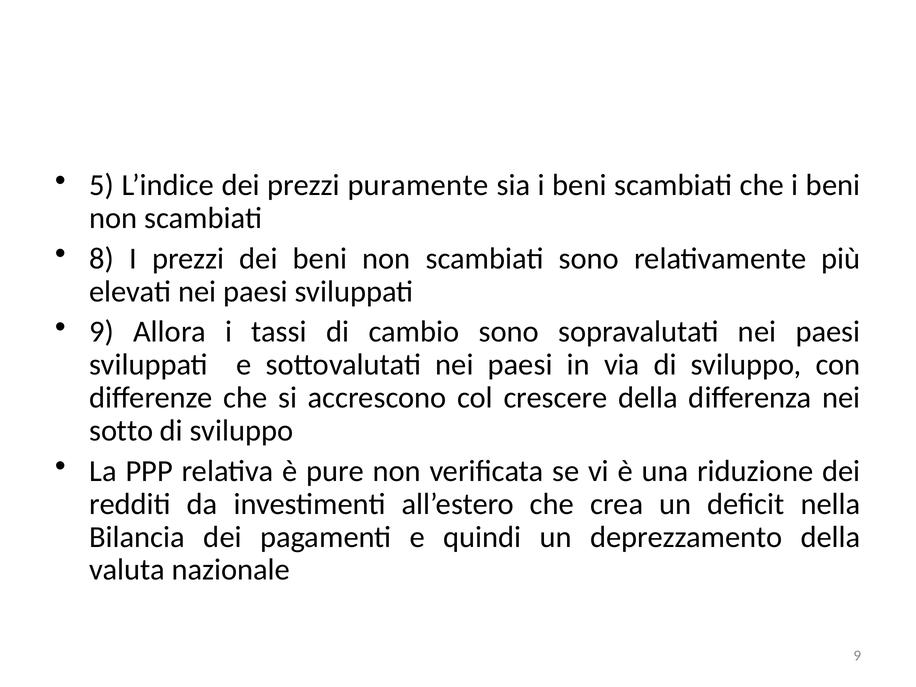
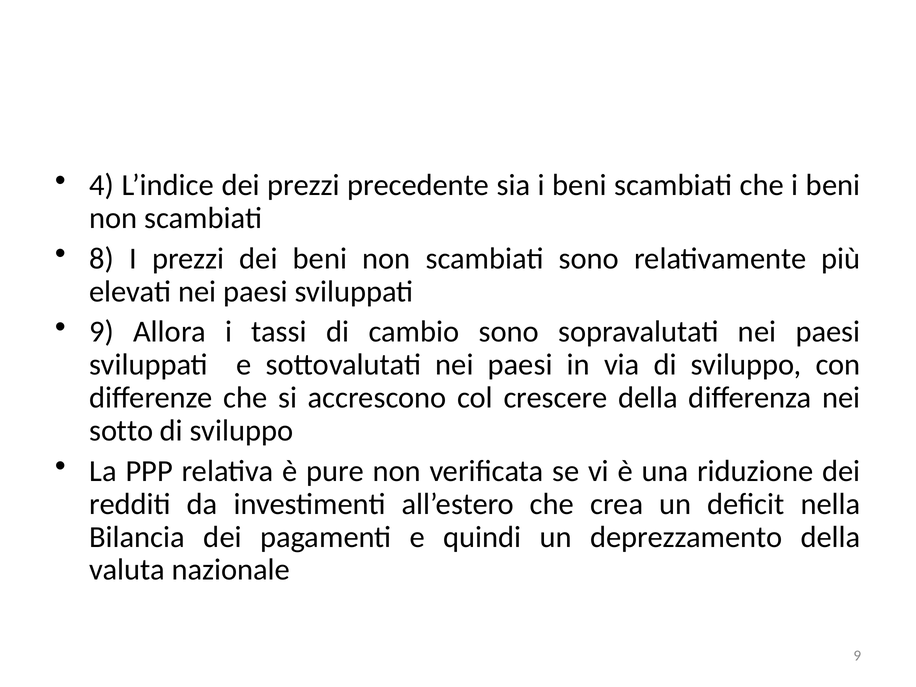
5: 5 -> 4 (102, 185)
puramente: puramente -> precedente (418, 185)
